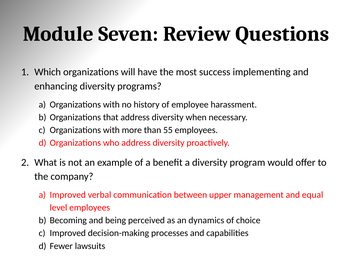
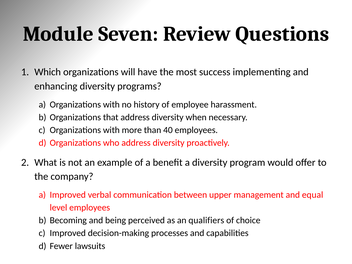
55: 55 -> 40 (168, 130)
dynamics: dynamics -> qualifiers (206, 220)
